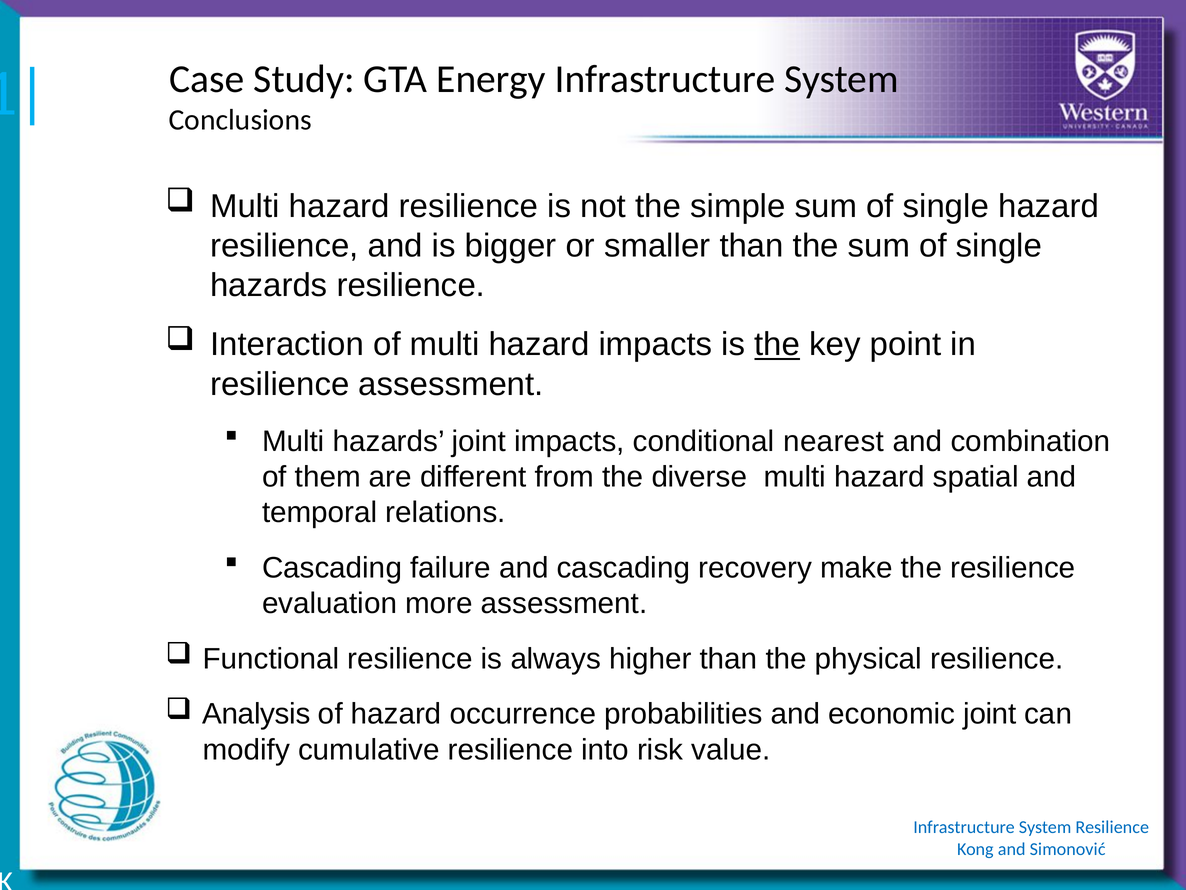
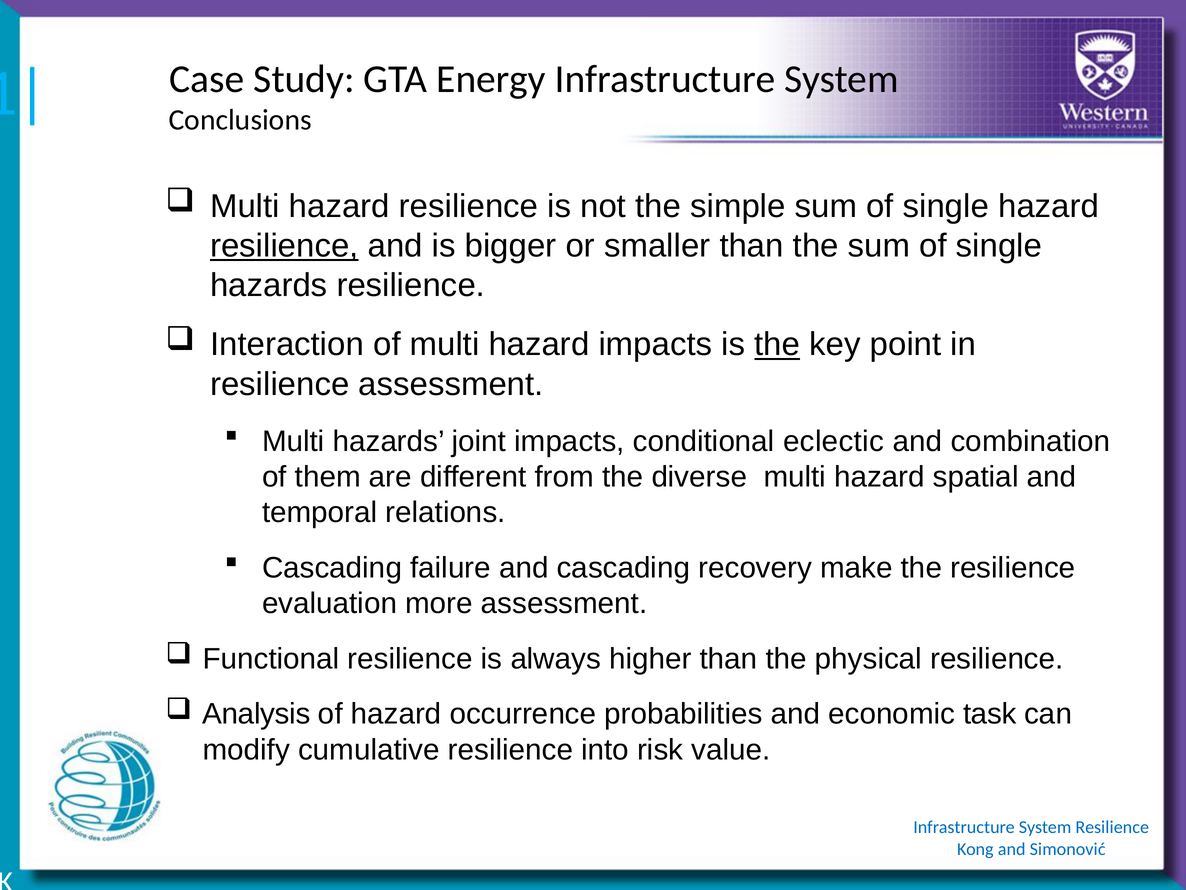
resilience underline: none -> present (284, 246)
nearest: nearest -> eclectic (834, 441)
economic joint: joint -> task (990, 714)
